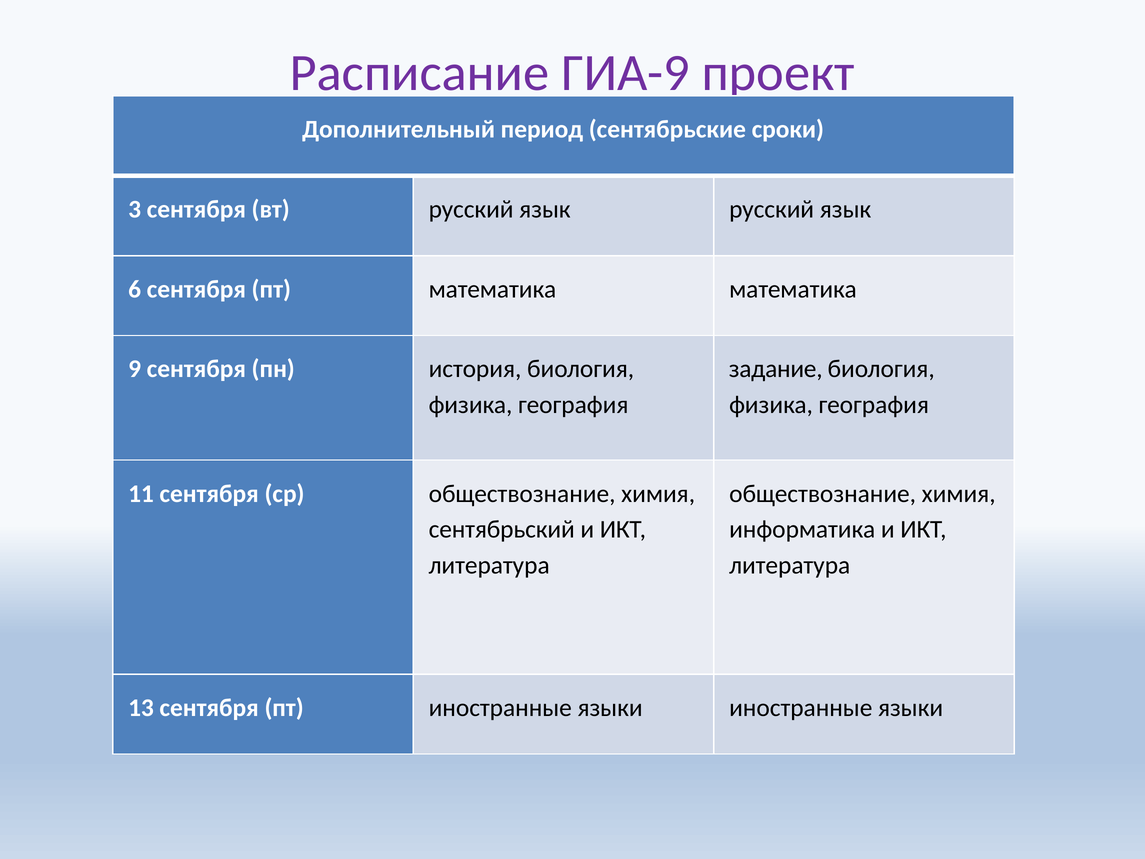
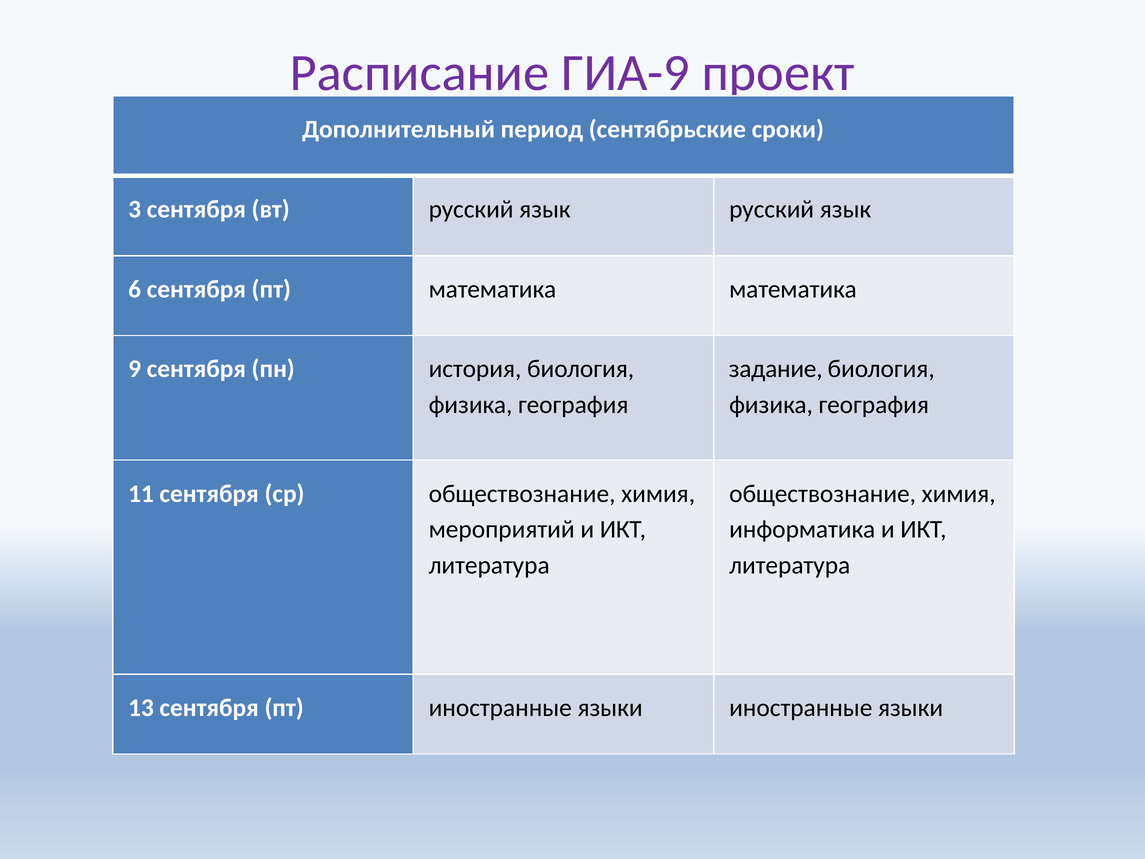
сентябрьский: сентябрьский -> мероприятий (502, 529)
